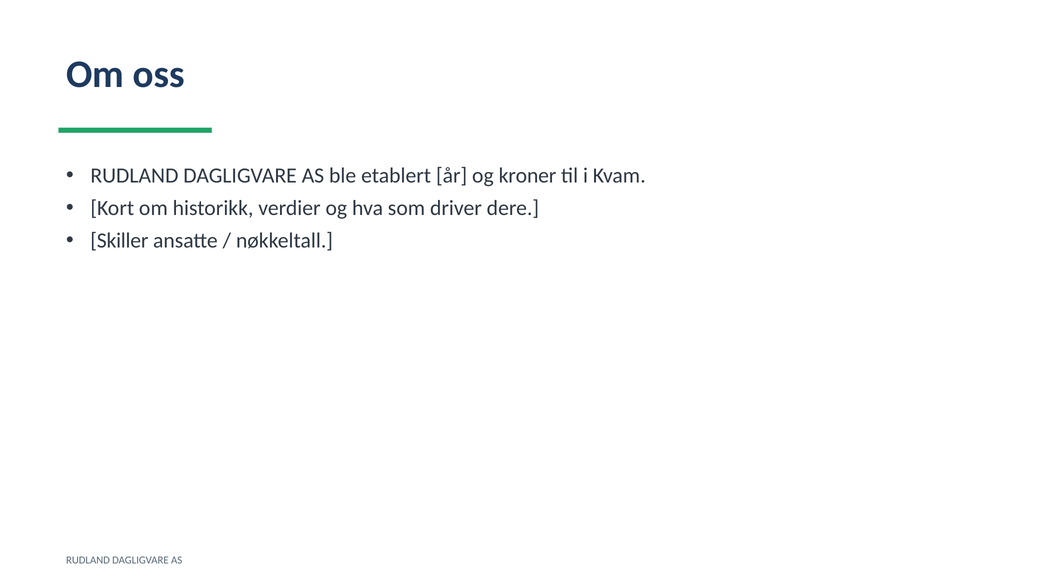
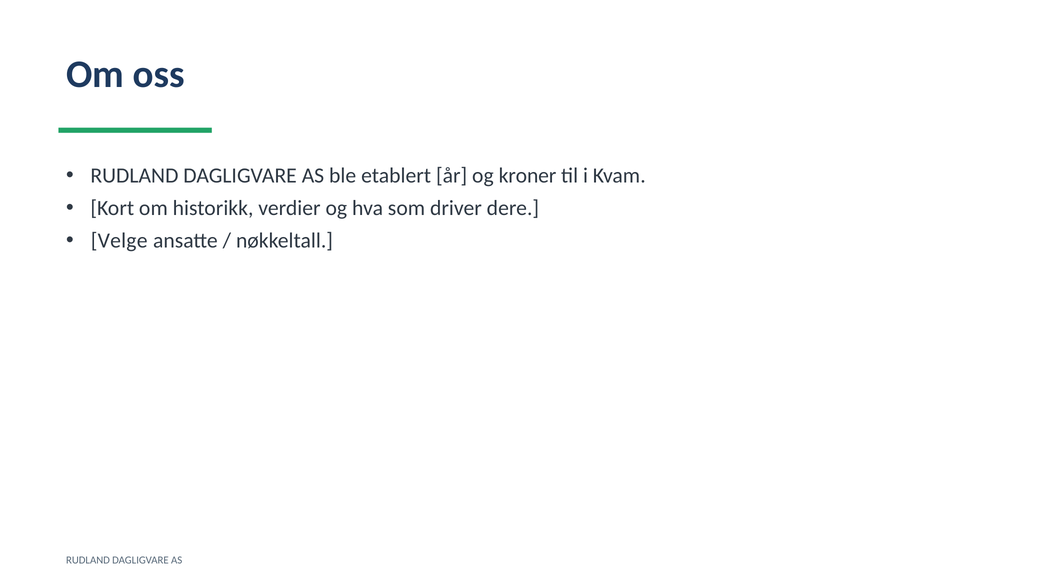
Skiller: Skiller -> Velge (119, 241)
